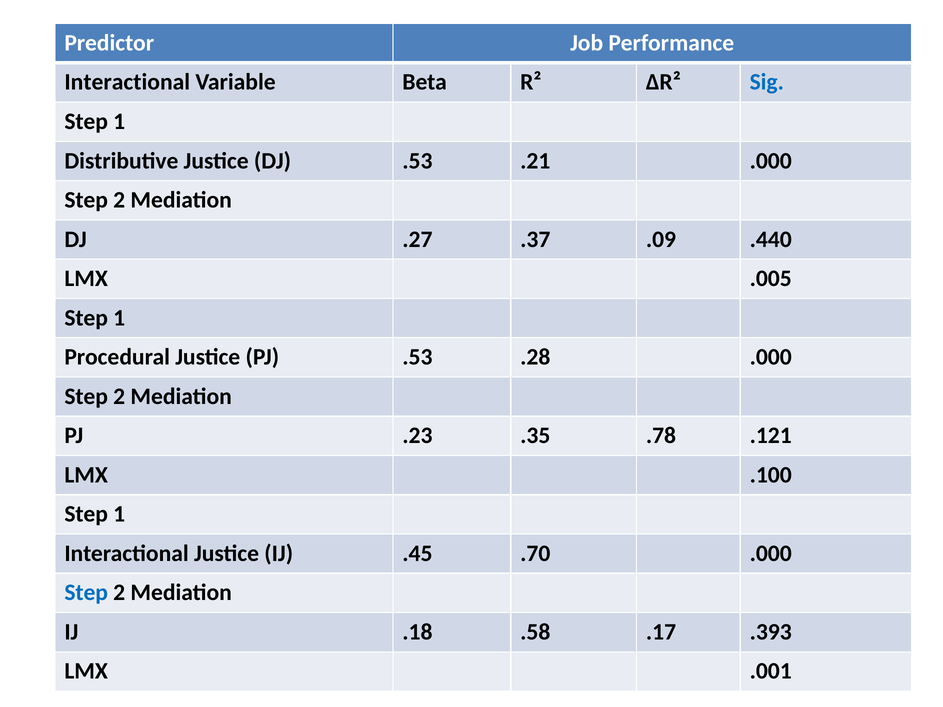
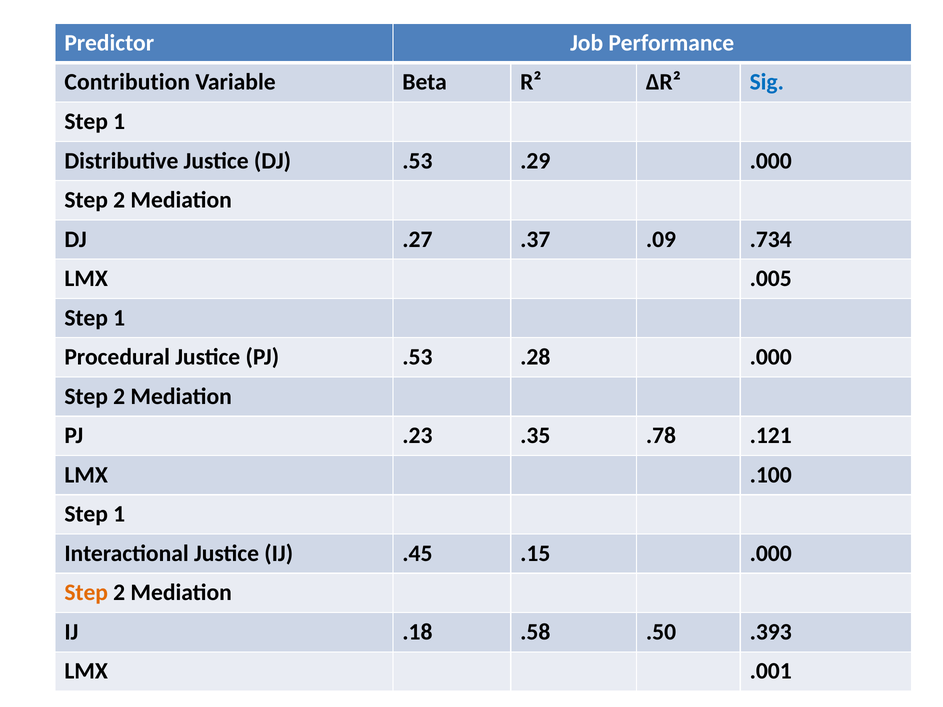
Interactional: Interactional -> Contribution (127, 82)
.21: .21 -> .29 (535, 161)
.440: .440 -> .734 (771, 239)
.70: .70 -> .15 (535, 554)
Step colour: blue -> orange (86, 593)
.17: .17 -> .50 (661, 632)
